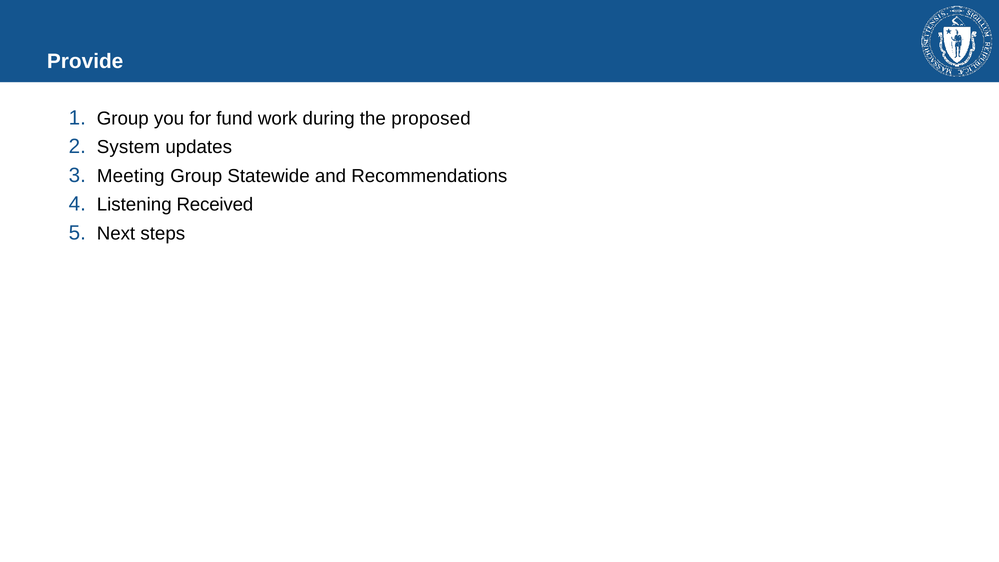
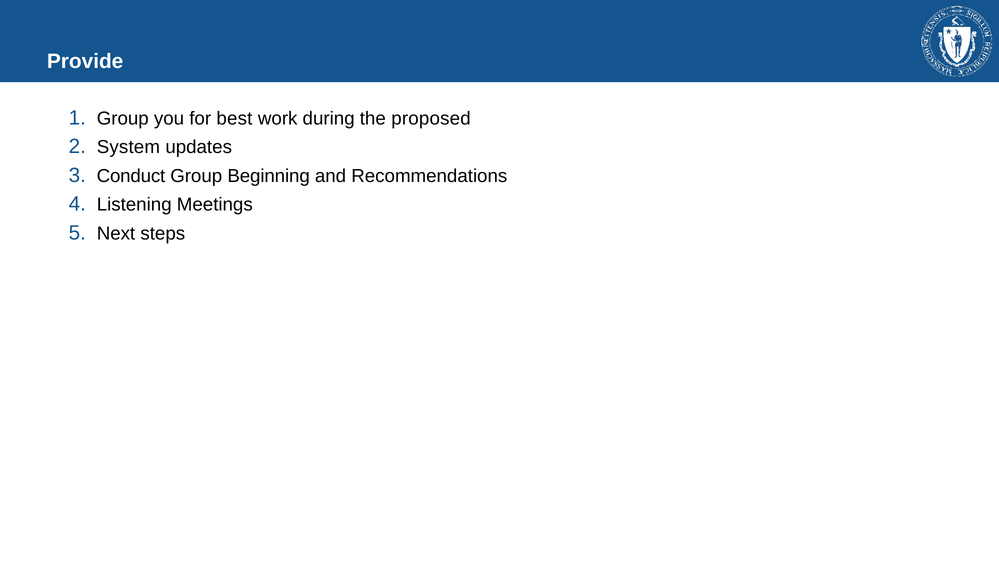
fund: fund -> best (234, 119)
Meeting: Meeting -> Conduct (131, 176)
Statewide: Statewide -> Beginning (269, 176)
Received: Received -> Meetings (215, 205)
